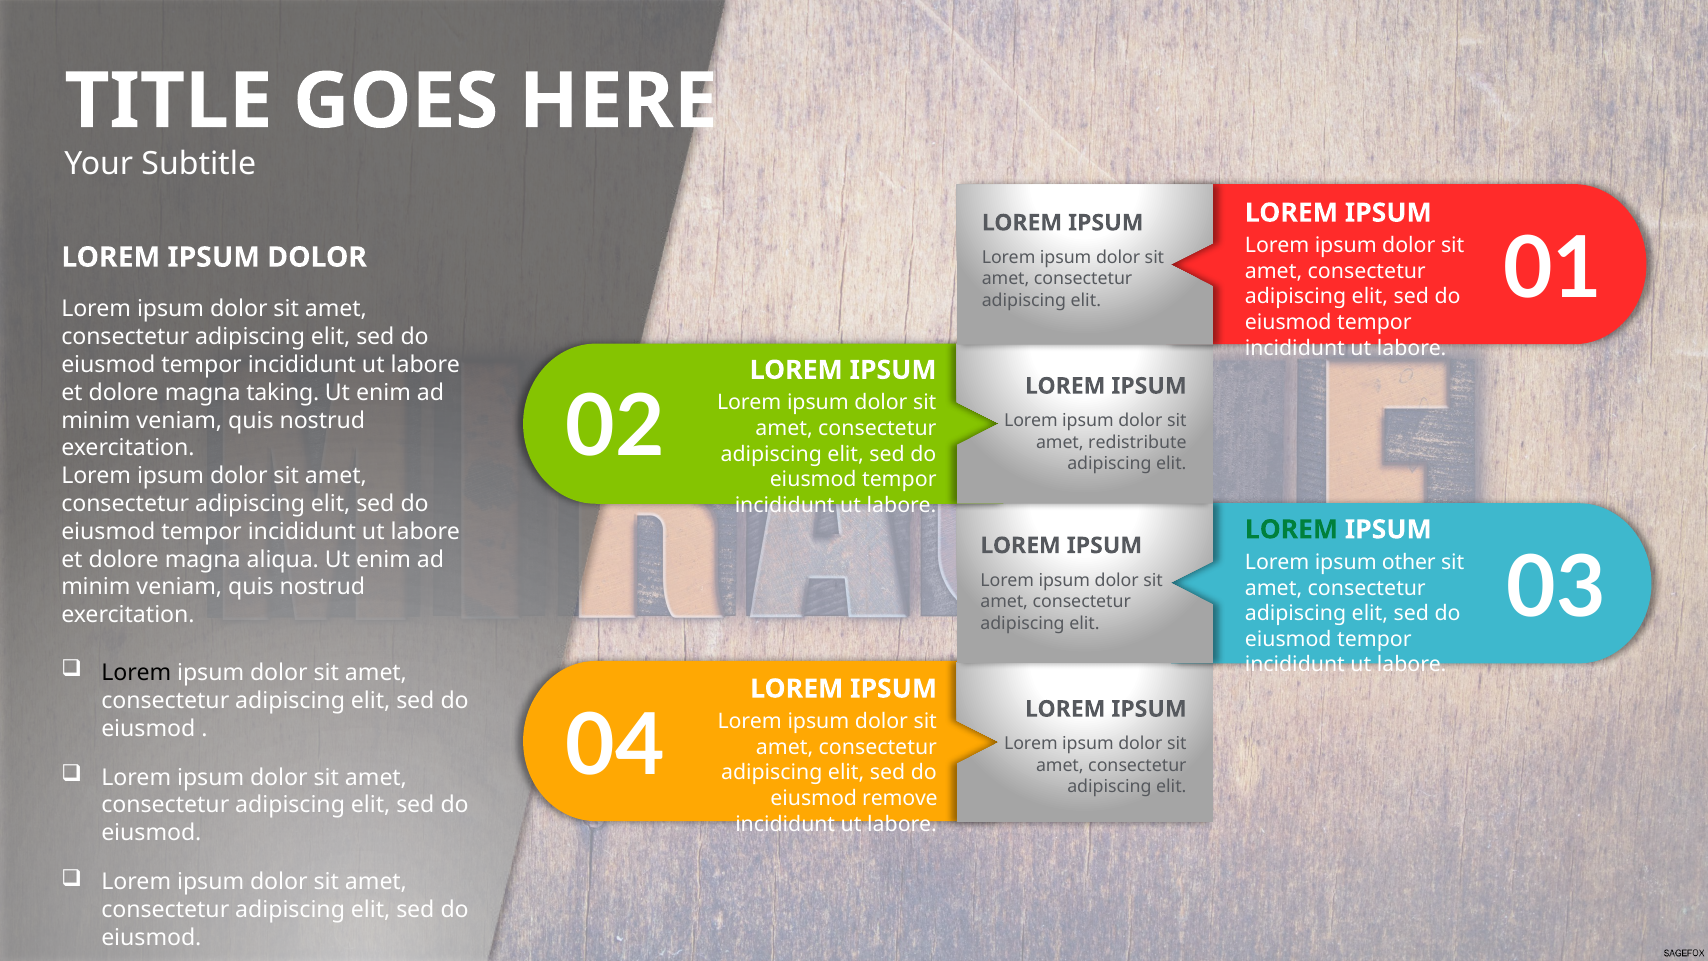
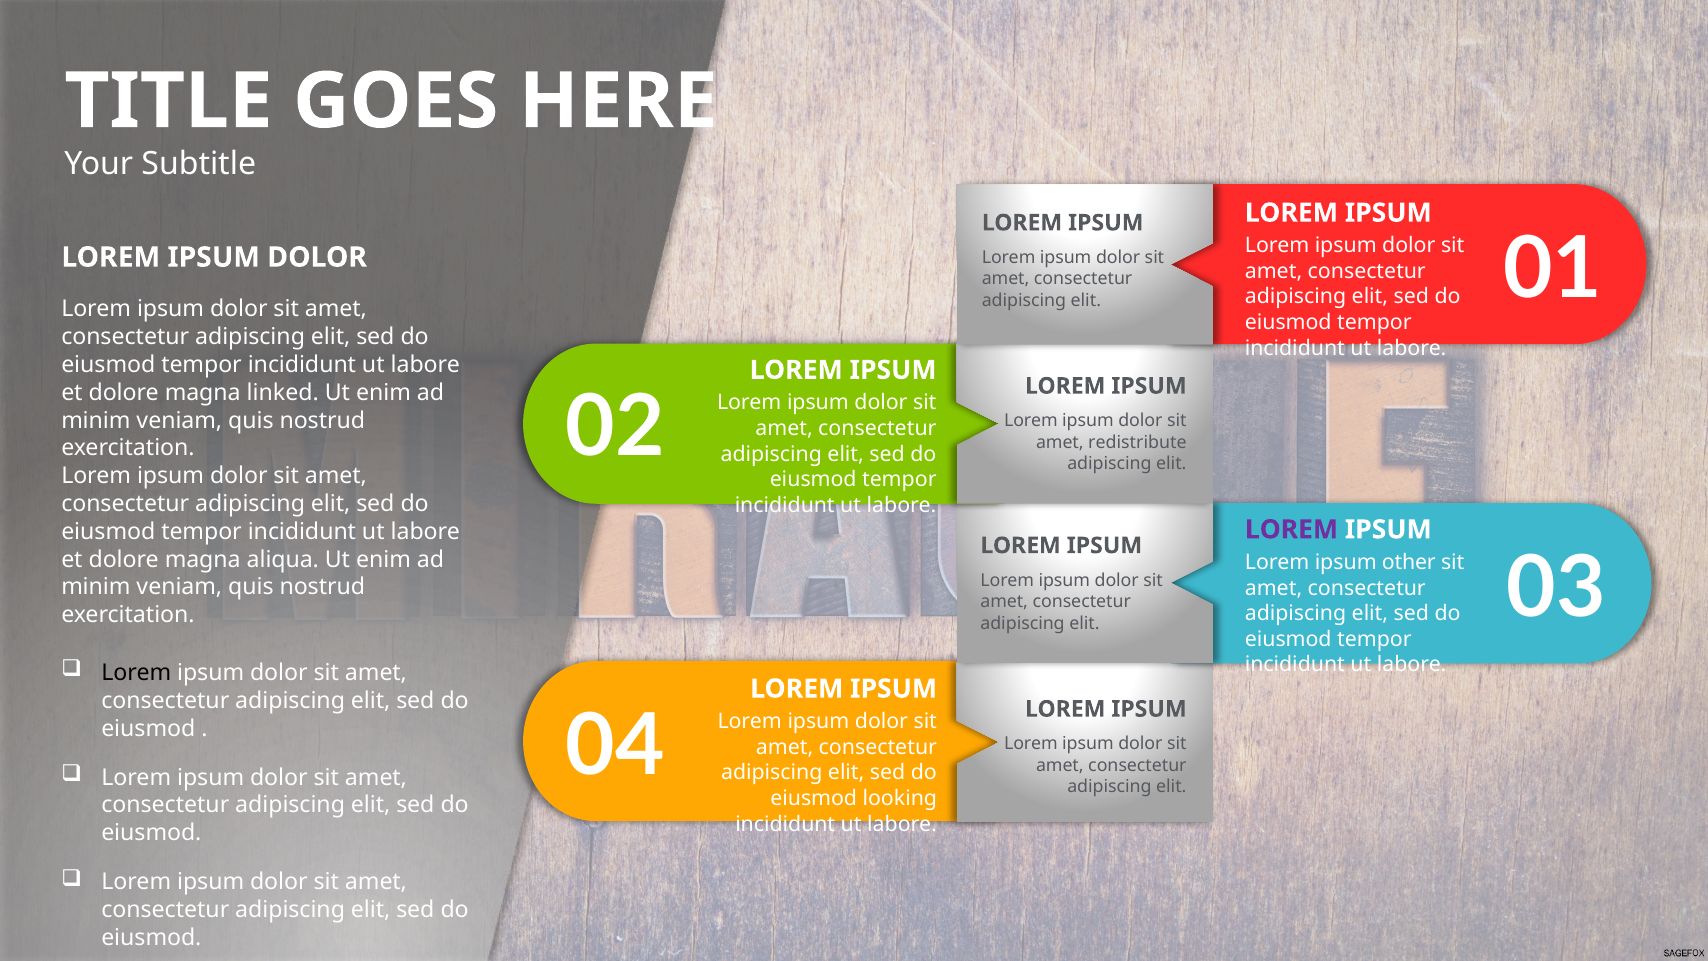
taking: taking -> linked (283, 393)
LOREM colour: green -> purple (1291, 529)
remove: remove -> looking (900, 798)
